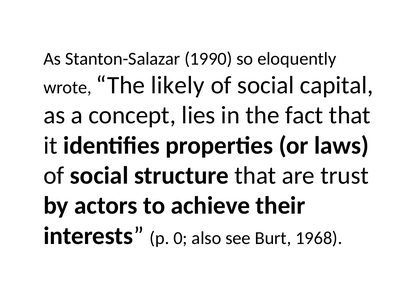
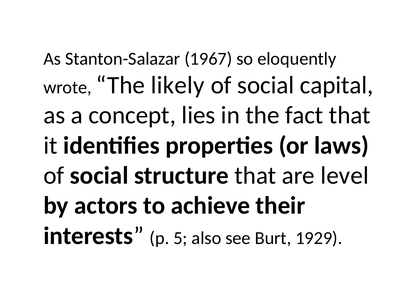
1990: 1990 -> 1967 (208, 59)
trust: trust -> level (345, 175)
0: 0 -> 5 (180, 238)
1968: 1968 -> 1929 (319, 238)
